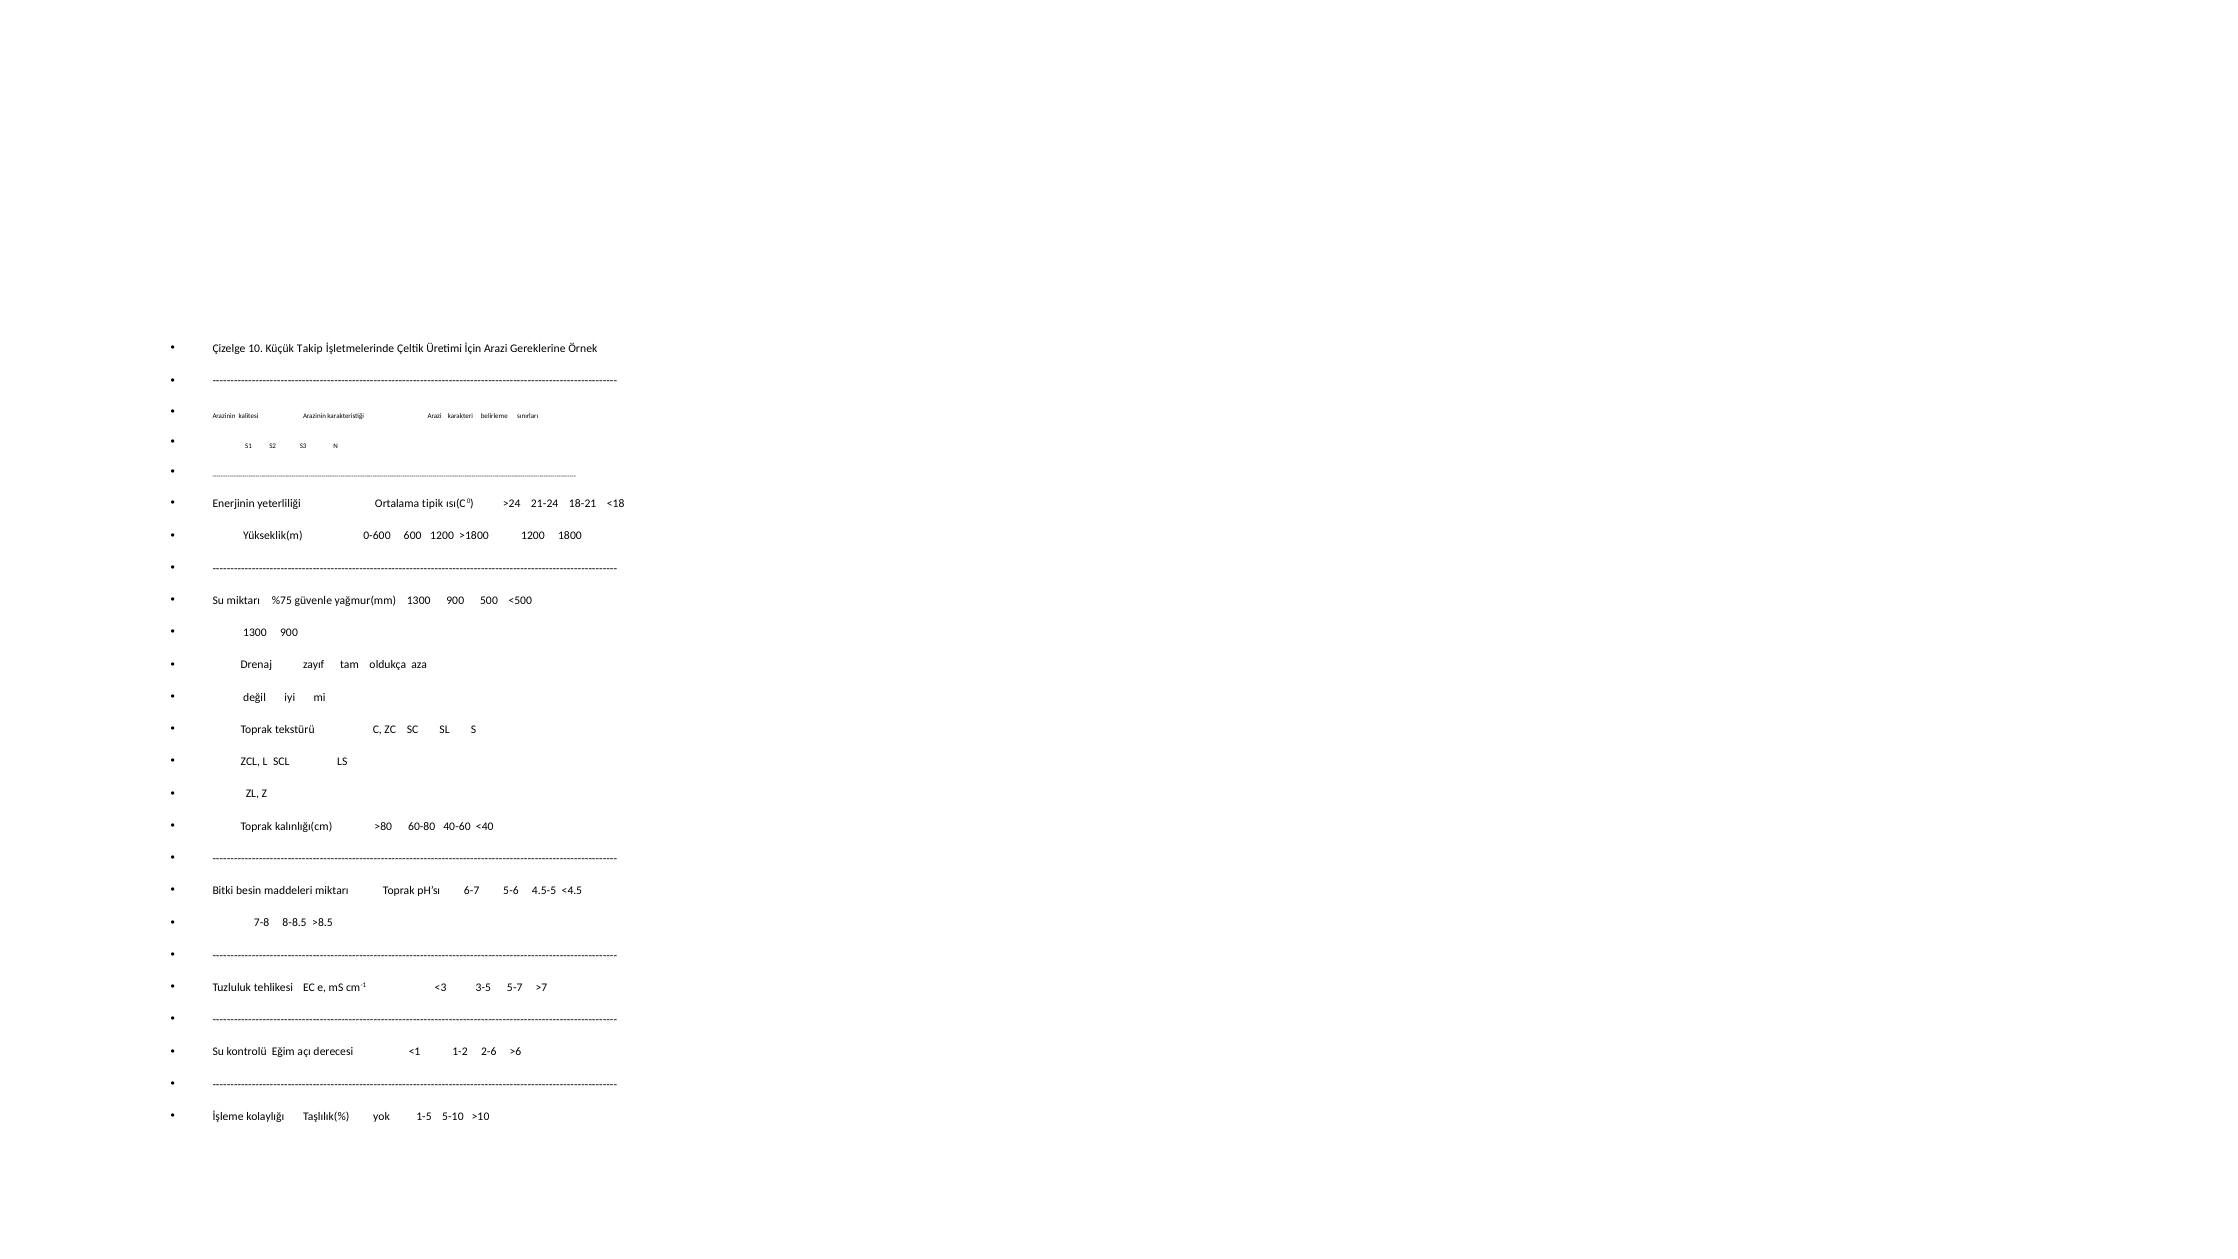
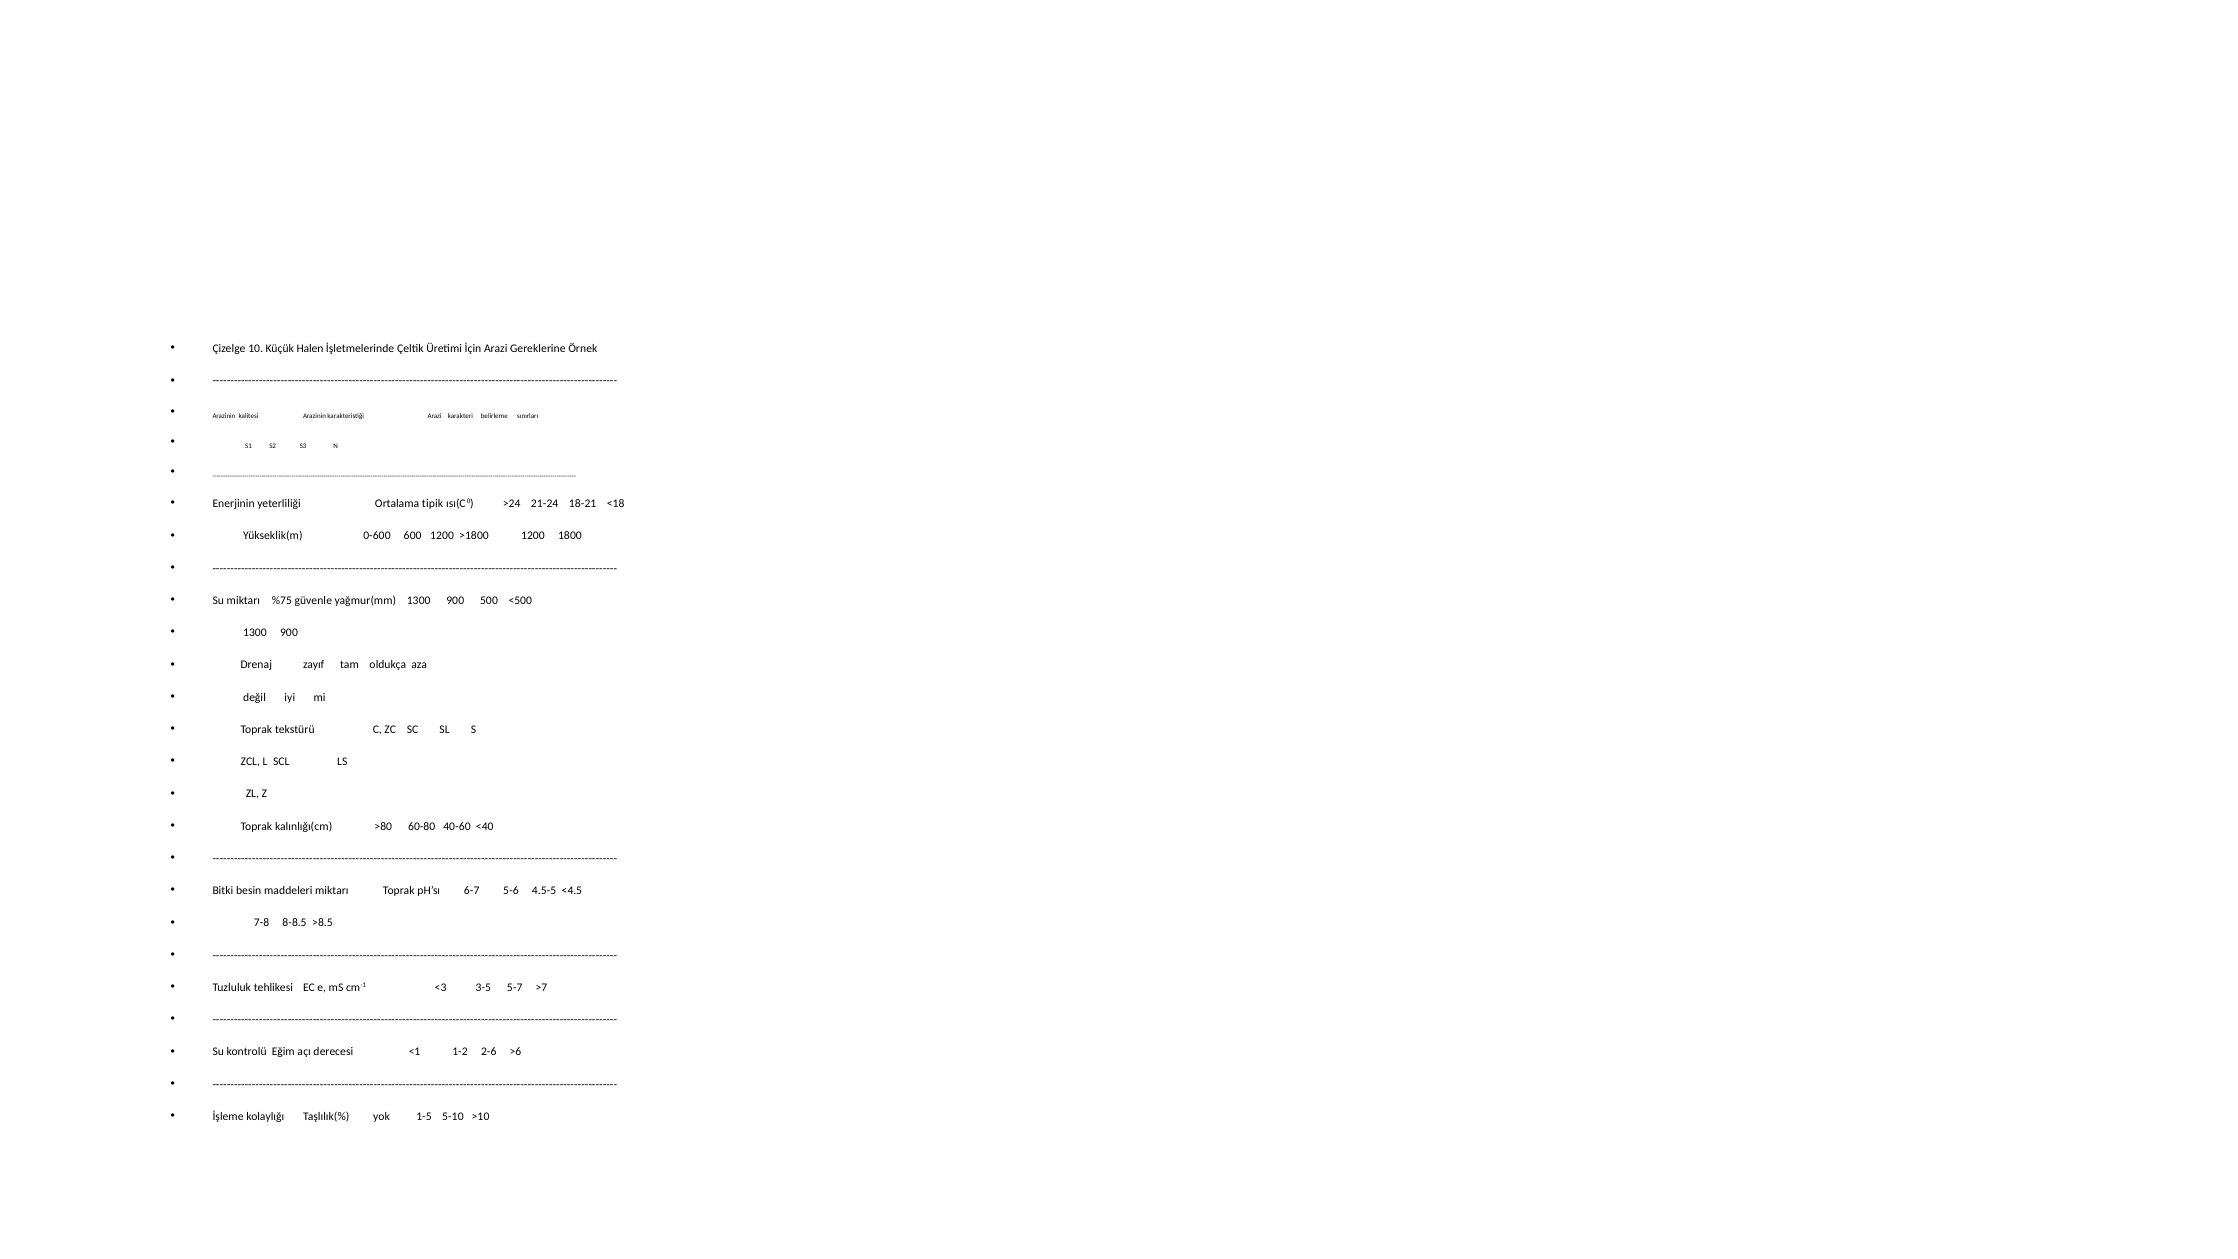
Takip: Takip -> Halen (310, 349)
